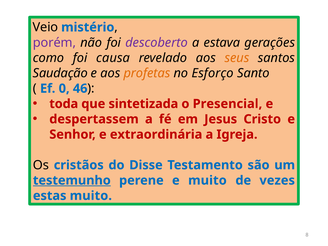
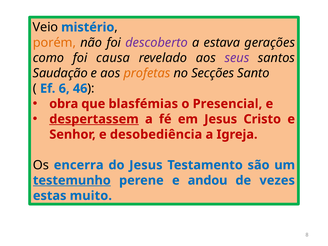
porém colour: purple -> orange (54, 43)
seus colour: orange -> purple (237, 58)
Esforço: Esforço -> Secções (213, 73)
0: 0 -> 6 (64, 89)
toda: toda -> obra (64, 104)
sintetizada: sintetizada -> blasfémias (143, 104)
despertassem underline: none -> present (94, 119)
extraordinária: extraordinária -> desobediência (156, 134)
cristãos: cristãos -> encerra (79, 165)
do Disse: Disse -> Jesus (146, 165)
e muito: muito -> andou (208, 180)
